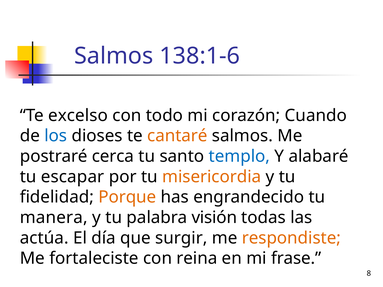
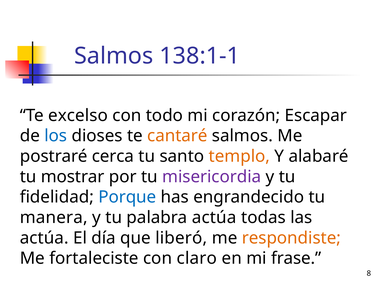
138:1-6: 138:1-6 -> 138:1-1 (200, 56)
Cuando: Cuando -> Escapar (316, 116)
templo colour: blue -> orange (239, 156)
escapar: escapar -> mostrar (73, 177)
misericordia colour: orange -> purple (212, 177)
Porque colour: orange -> blue (127, 197)
palabra visión: visión -> actúa (214, 218)
surgir: surgir -> liberó (181, 238)
reina: reina -> claro (197, 259)
